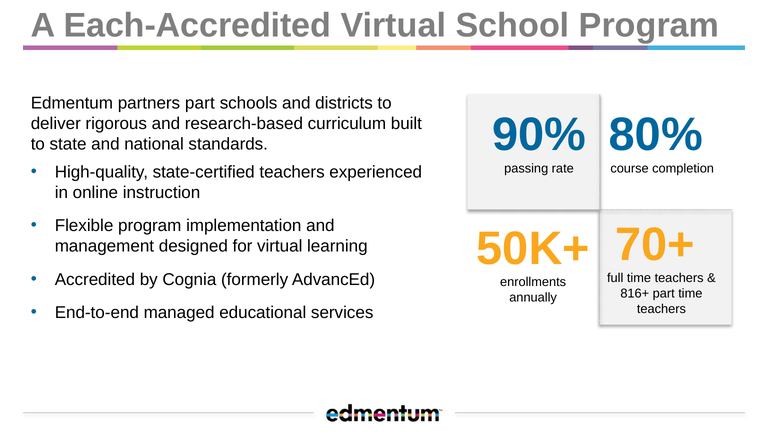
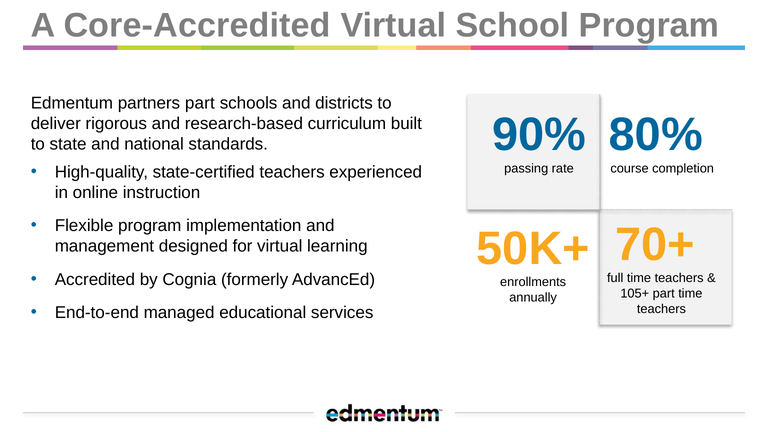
Each-Accredited: Each-Accredited -> Core-Accredited (197, 26)
816+: 816+ -> 105+ (635, 294)
